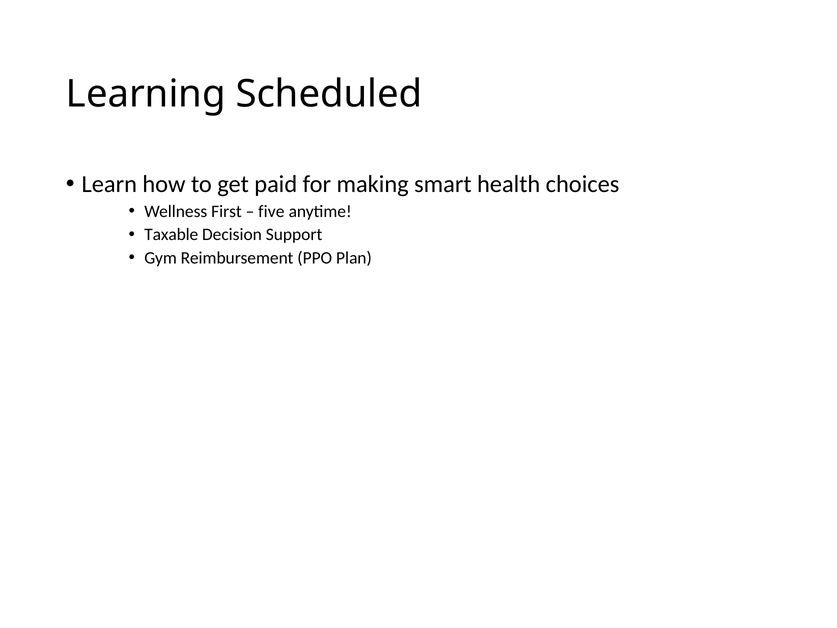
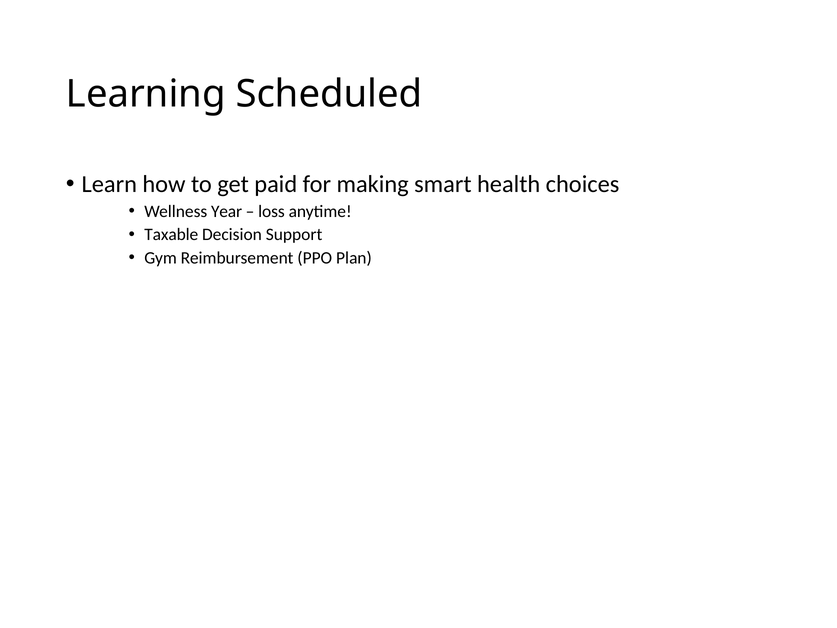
First: First -> Year (227, 211)
five: five -> loss (271, 211)
